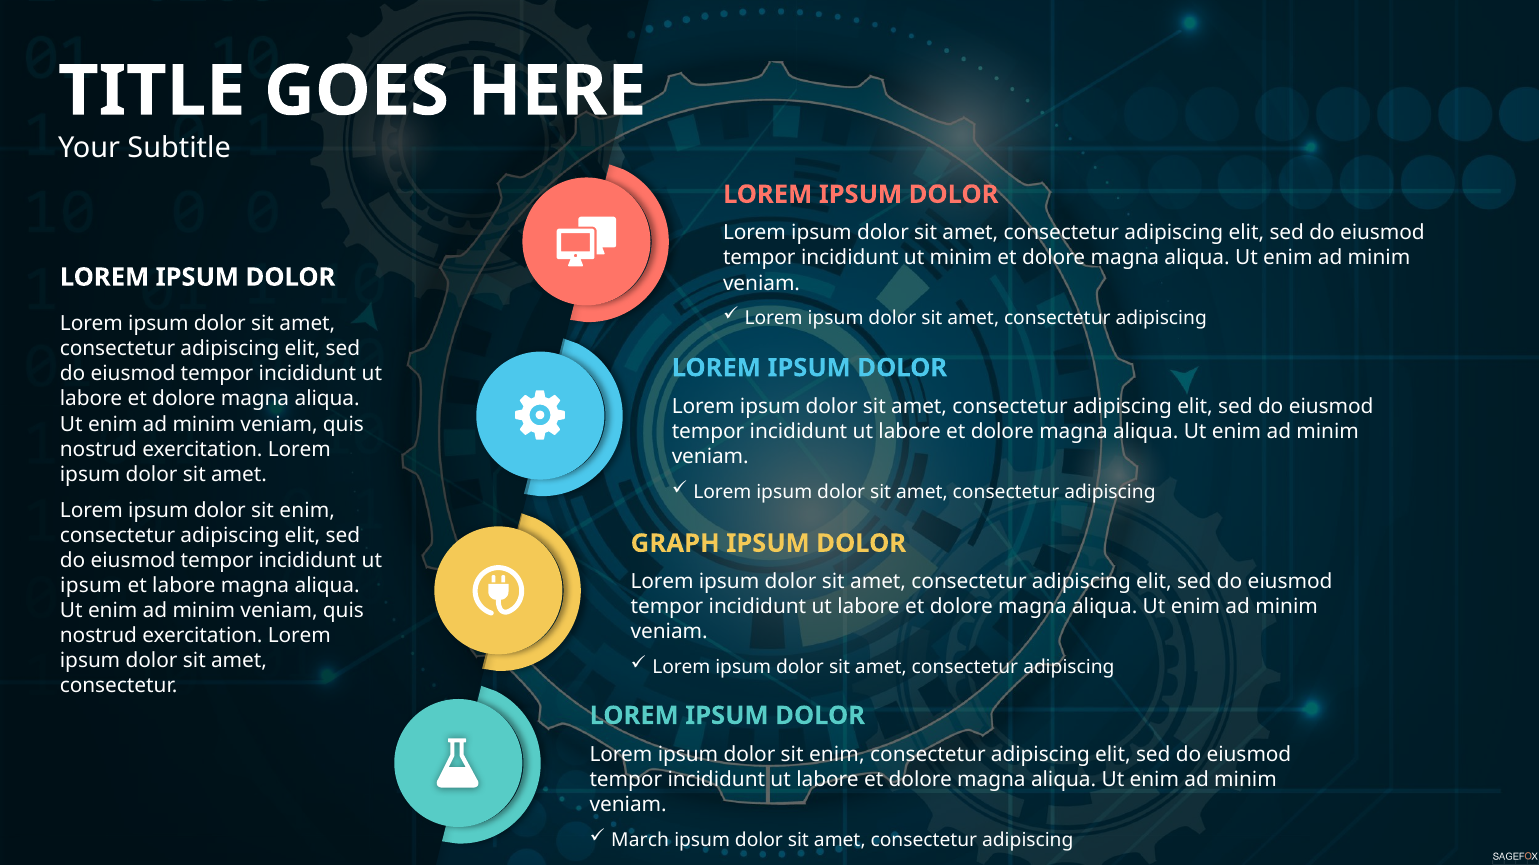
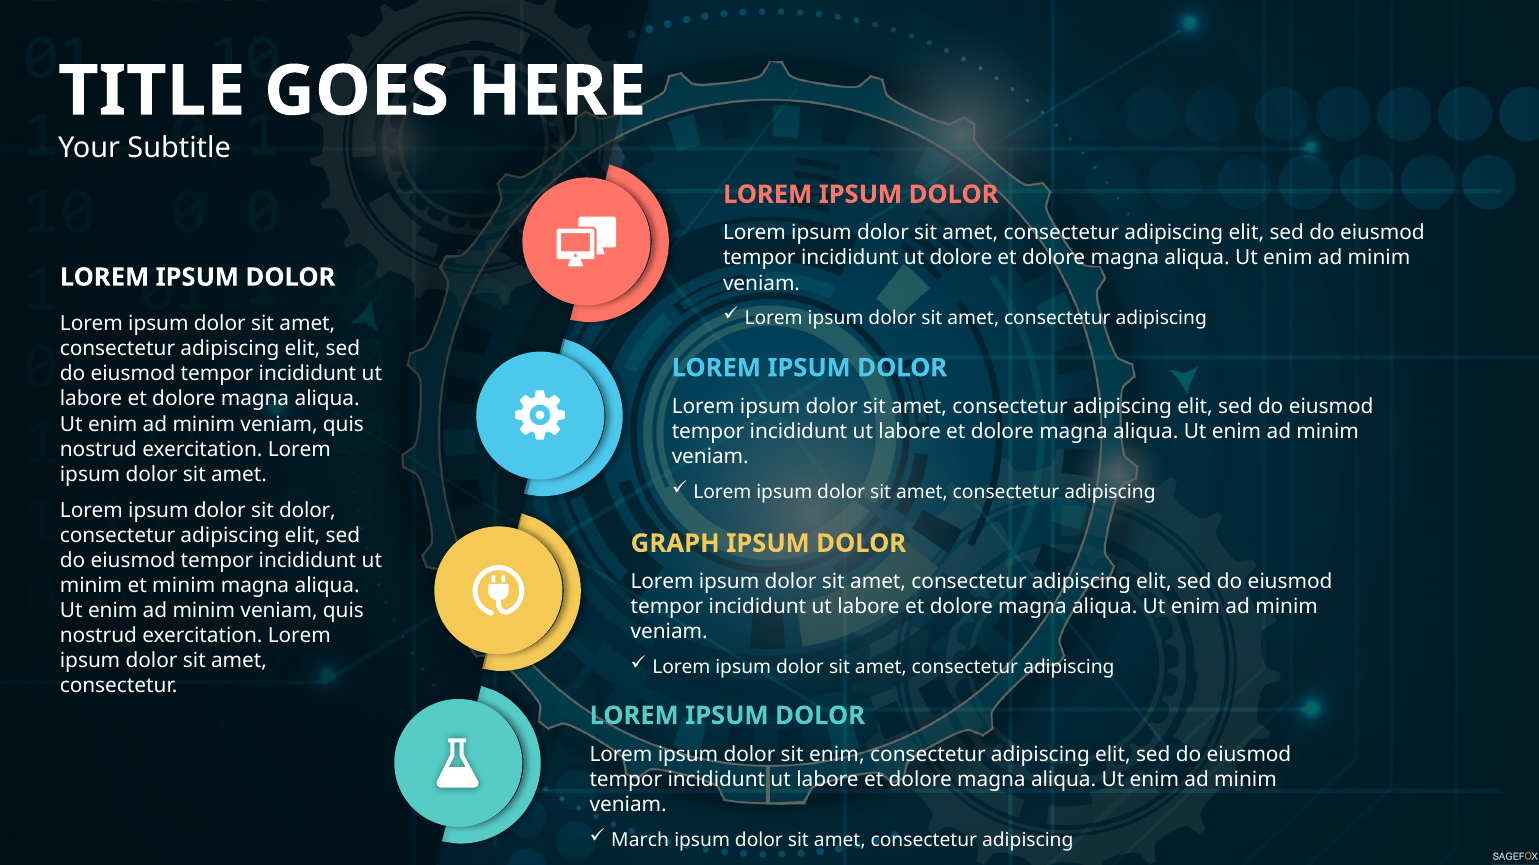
ut minim: minim -> dolore (961, 258)
enim: enim -> dolor (307, 511)
ipsum: ipsum -> minim (91, 586)
et labore: labore -> minim (184, 586)
